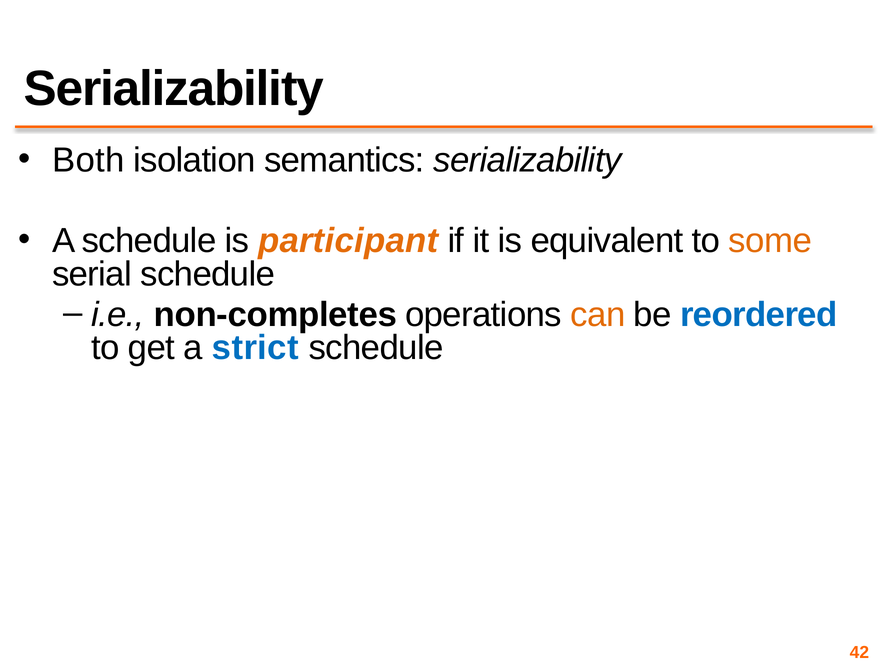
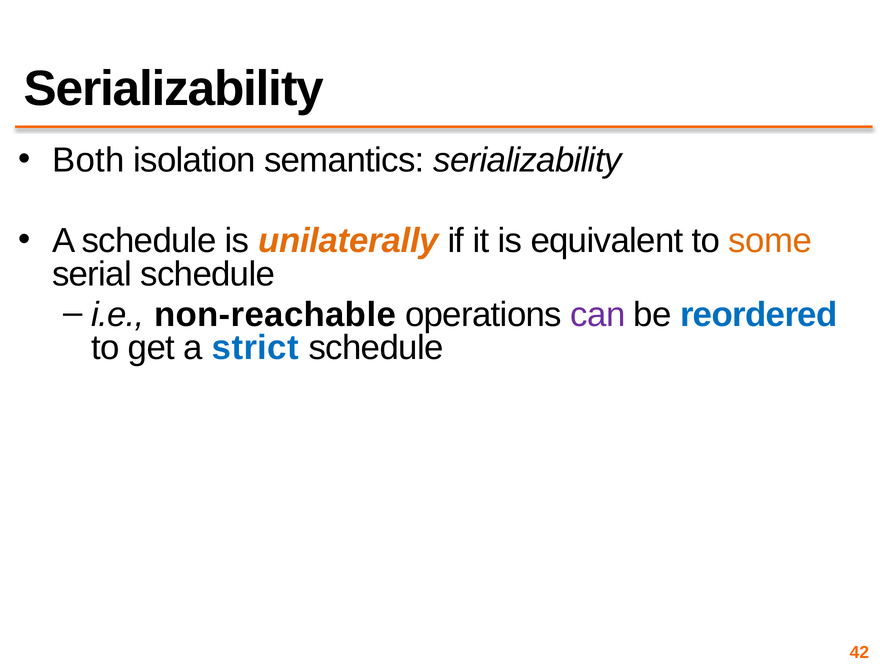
participant: participant -> unilaterally (348, 241)
non-completes: non-completes -> non-reachable (275, 315)
can colour: orange -> purple (598, 315)
